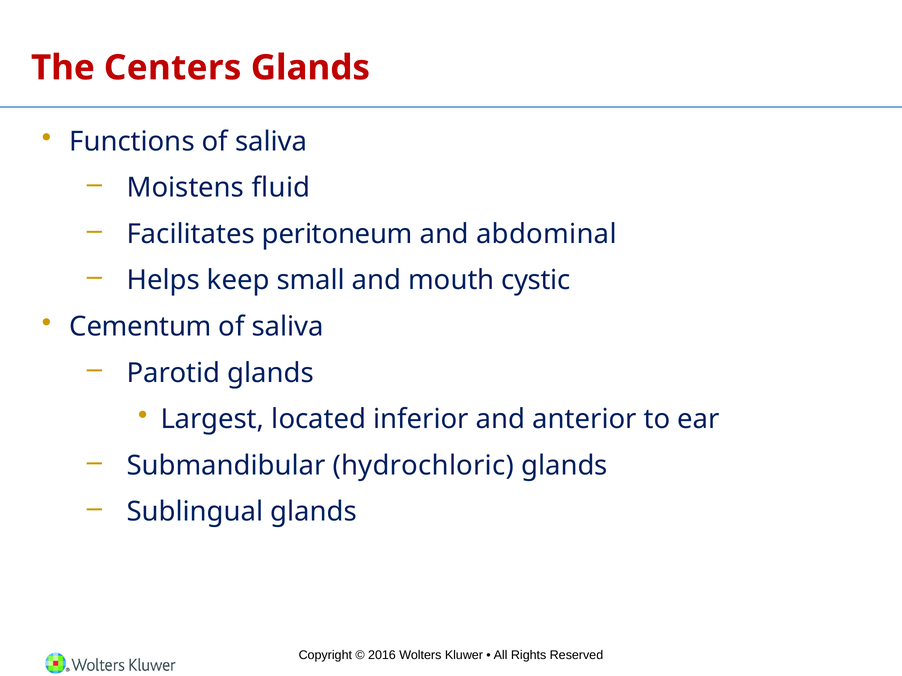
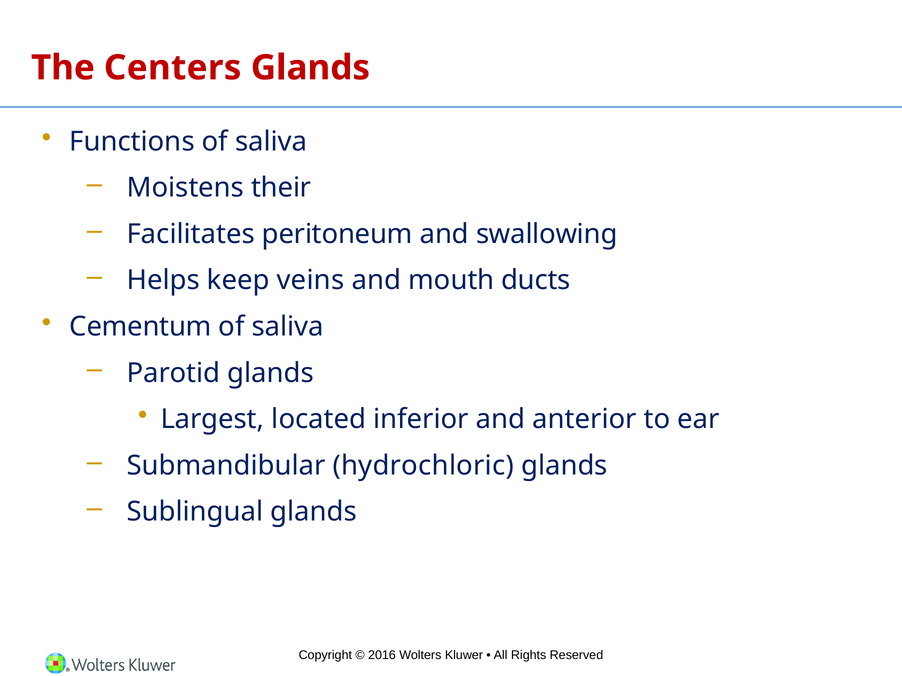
fluid: fluid -> their (281, 188)
abdominal: abdominal -> swallowing (547, 234)
small: small -> veins (311, 281)
cystic: cystic -> ducts (536, 281)
